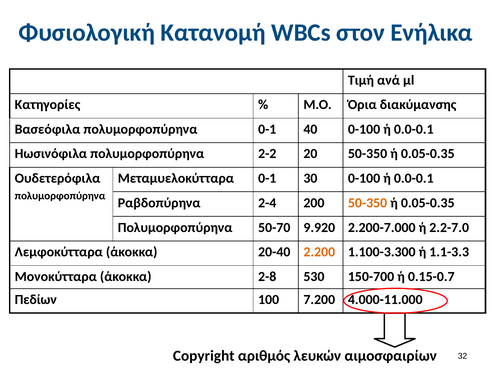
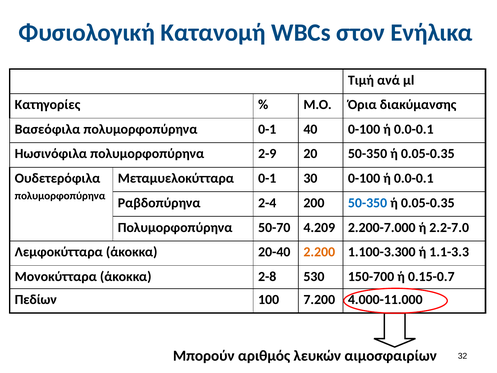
2-2: 2-2 -> 2-9 (267, 154)
50-350 colour: orange -> blue (368, 203)
9.920: 9.920 -> 4.209 (319, 227)
Copyright: Copyright -> Μπορούν (204, 356)
